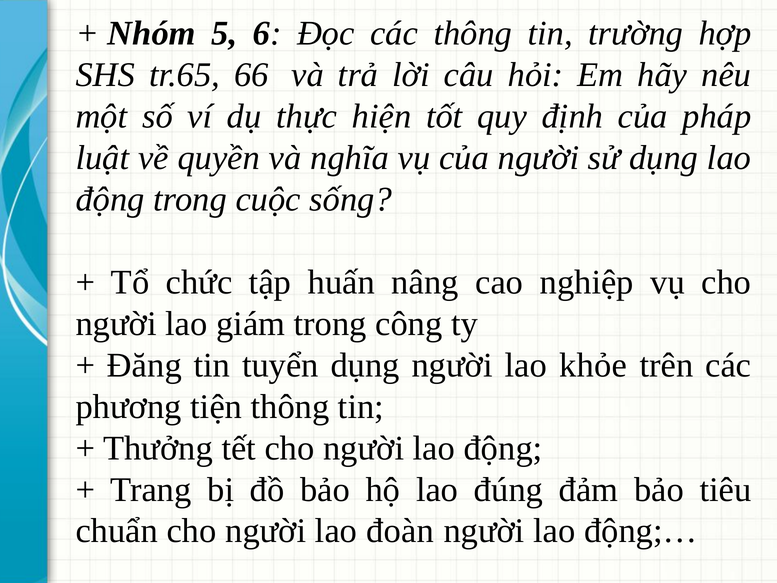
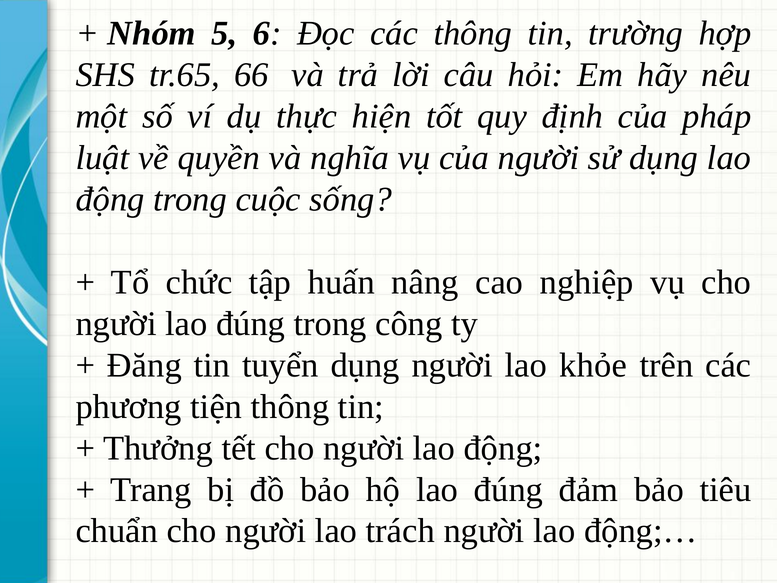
người lao giám: giám -> đúng (251, 324)
đoàn: đoàn -> trách (400, 531)
